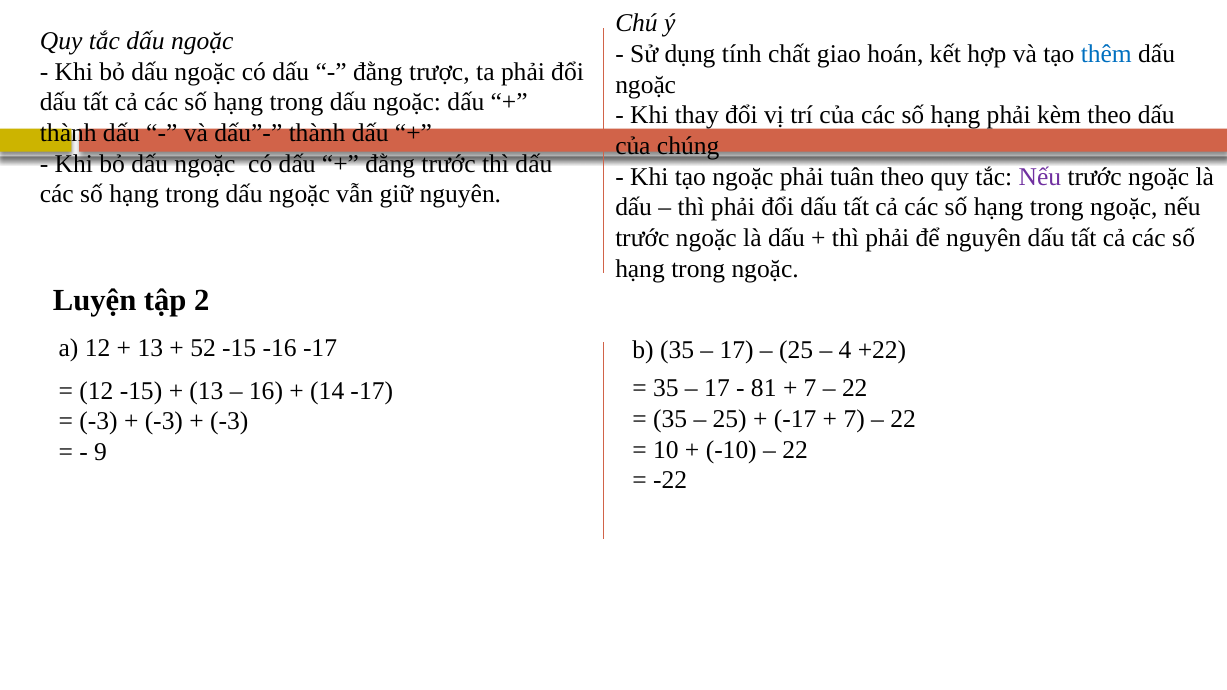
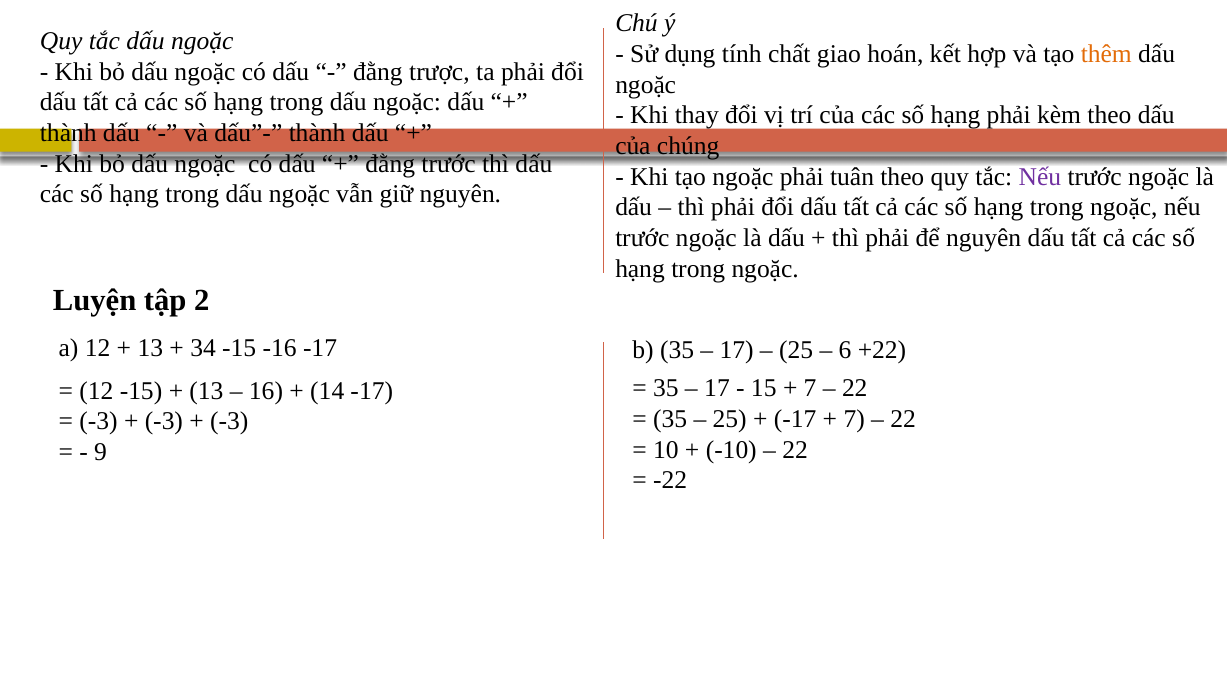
thêm colour: blue -> orange (1106, 54)
52: 52 -> 34 (203, 348)
4: 4 -> 6 (845, 350)
81: 81 -> 15 (764, 389)
